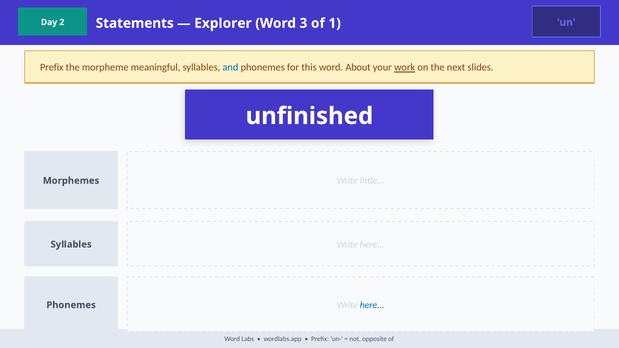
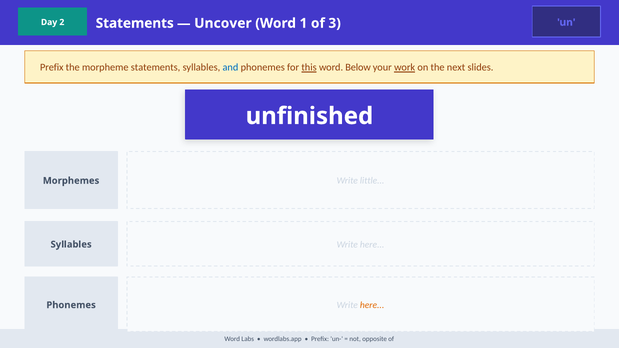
Explorer: Explorer -> Uncover (223, 23)
3: 3 -> 1 (303, 23)
1: 1 -> 3 (335, 23)
morpheme meaningful: meaningful -> statements (156, 68)
this underline: none -> present (309, 68)
About: About -> Below (358, 68)
here colour: blue -> orange (372, 305)
